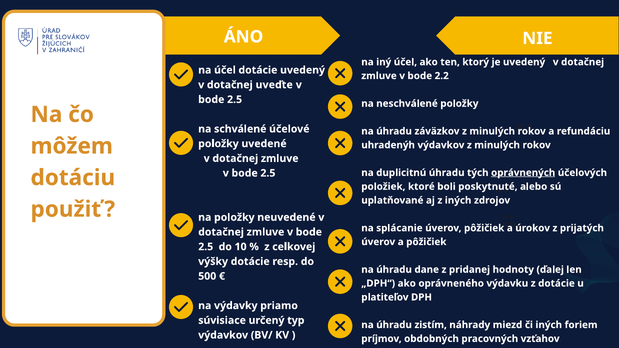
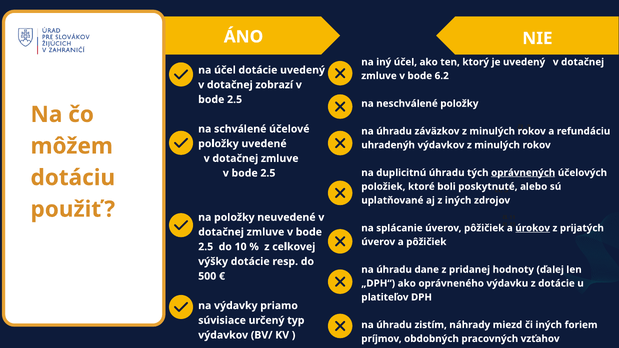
2.2: 2.2 -> 6.2 (442, 76)
uveďte: uveďte -> zobrazí (274, 85)
úrokov underline: none -> present (533, 228)
